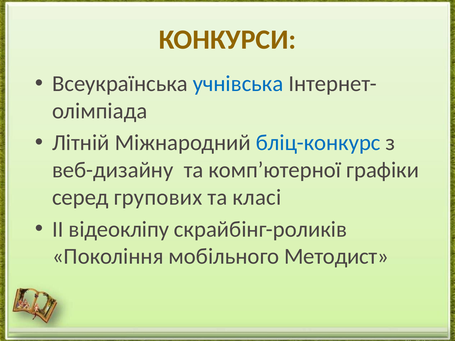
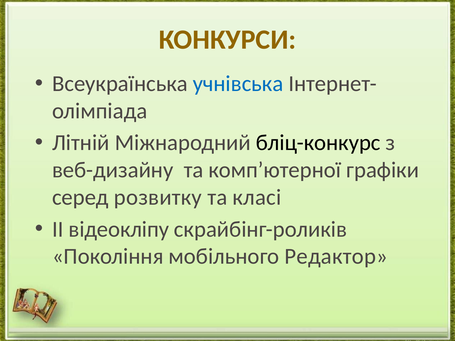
бліц-конкурс colour: blue -> black (318, 143)
групових: групових -> розвитку (158, 198)
Методист: Методист -> Редактор (336, 257)
